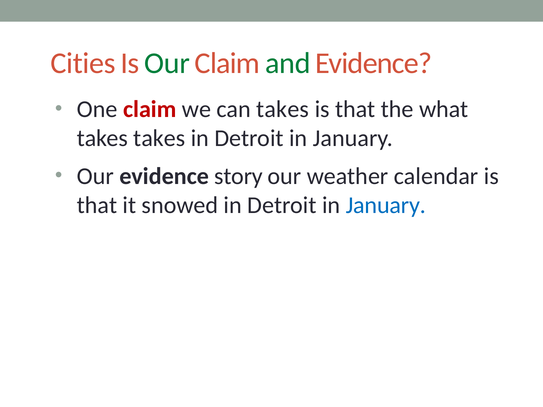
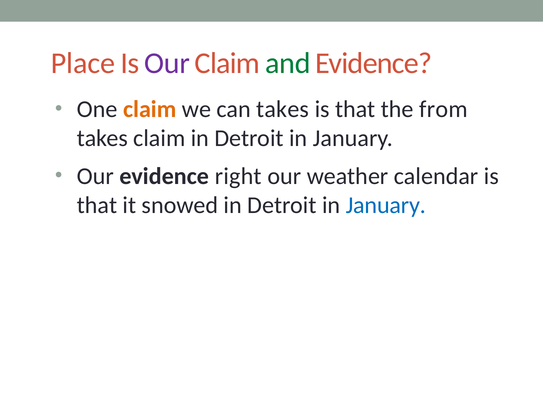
Cities: Cities -> Place (83, 63)
Our colour: green -> purple (167, 63)
claim colour: red -> orange (150, 109)
what: what -> from (444, 109)
takes takes: takes -> claim (159, 138)
story: story -> right (238, 176)
